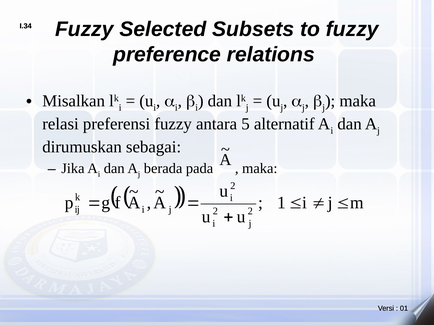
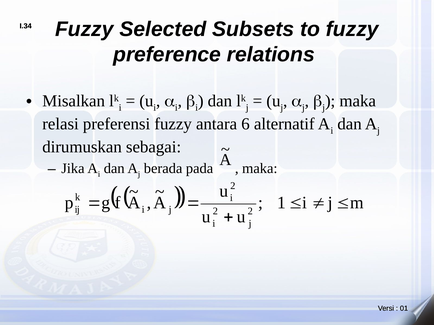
5: 5 -> 6 (246, 124)
